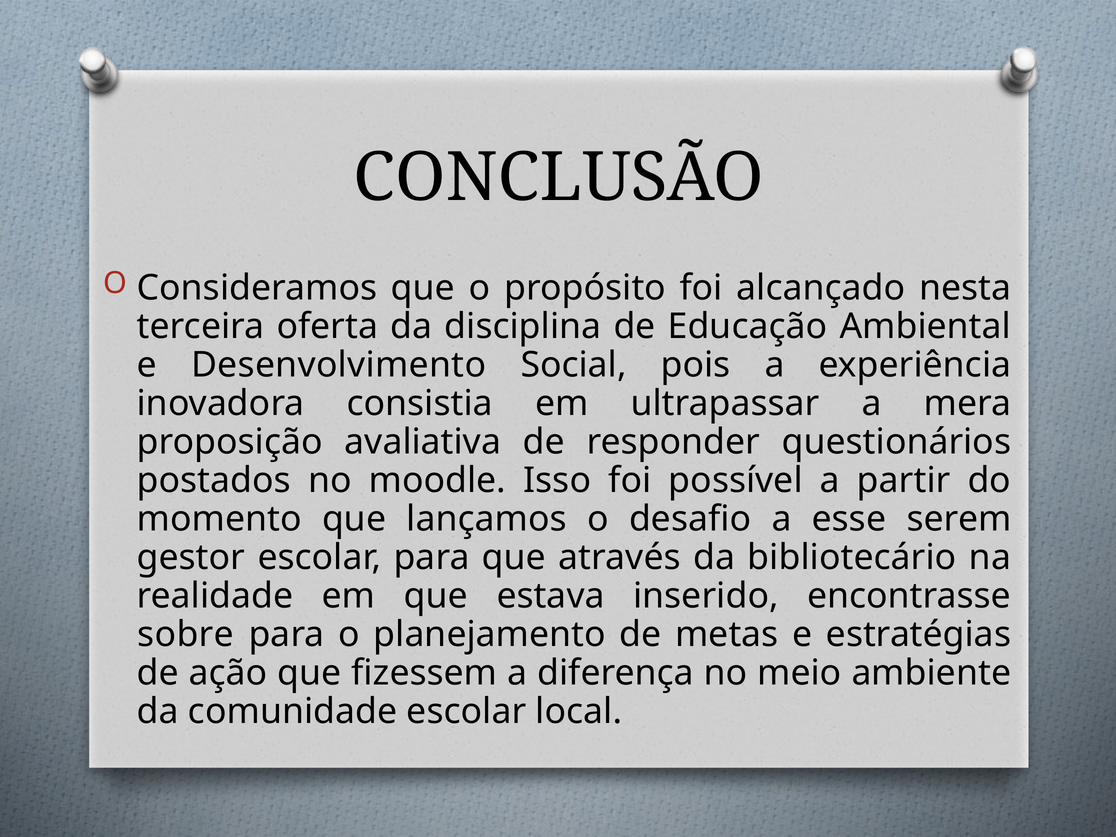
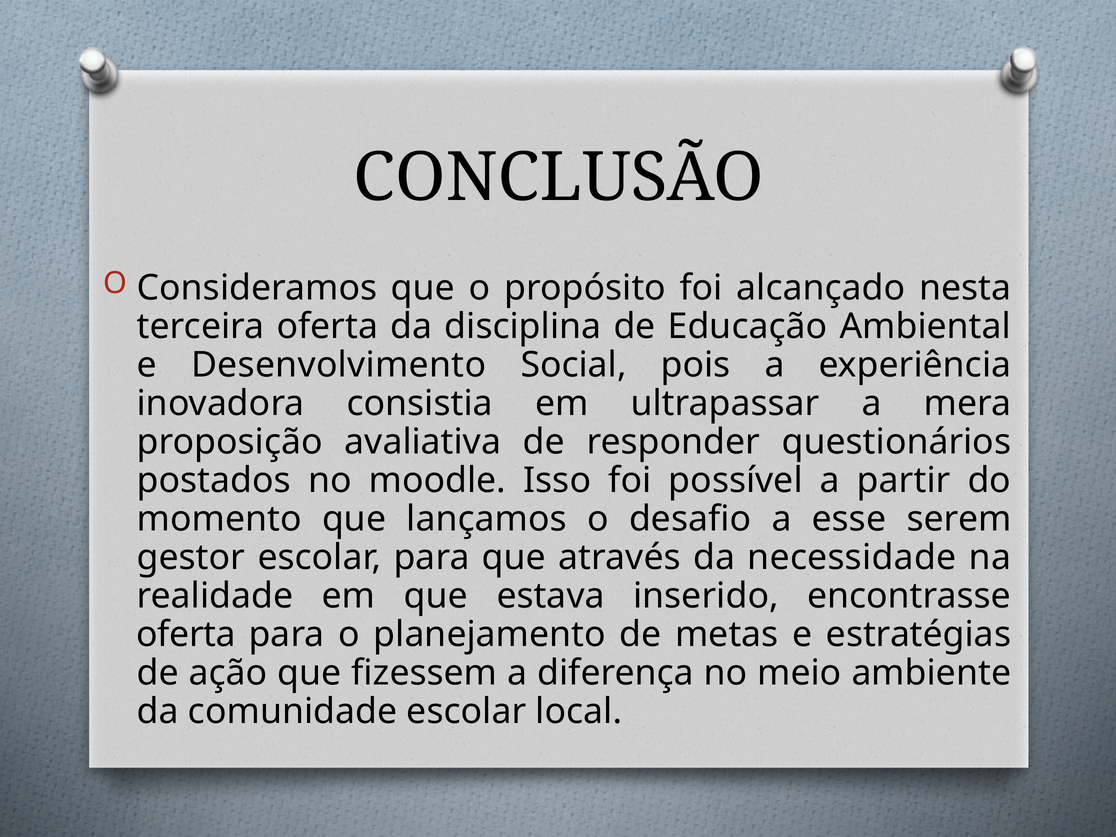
bibliotecário: bibliotecário -> necessidade (852, 558)
sobre: sobre -> oferta (186, 635)
